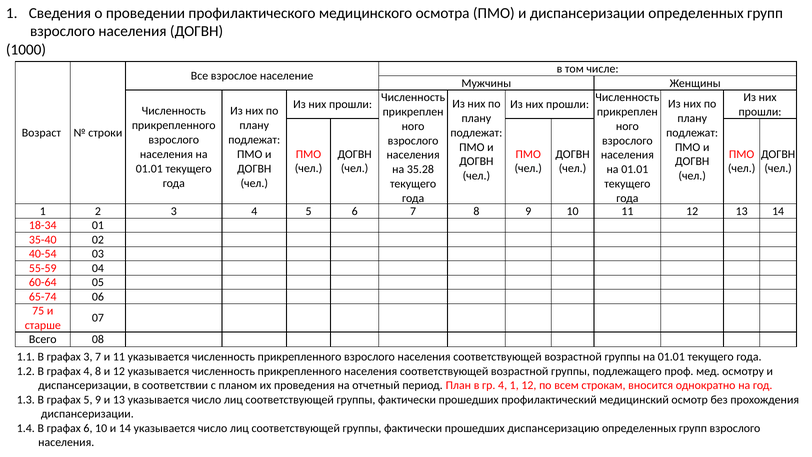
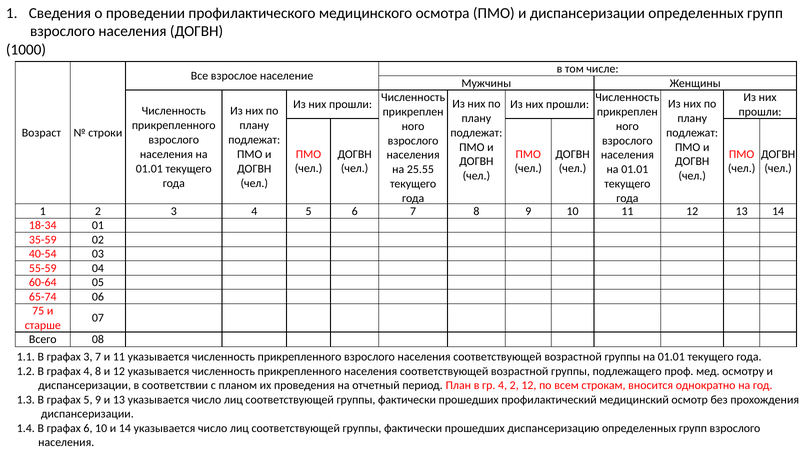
35.28: 35.28 -> 25.55 (420, 169)
35-40: 35-40 -> 35-59 (43, 240)
4 1: 1 -> 2 (514, 385)
